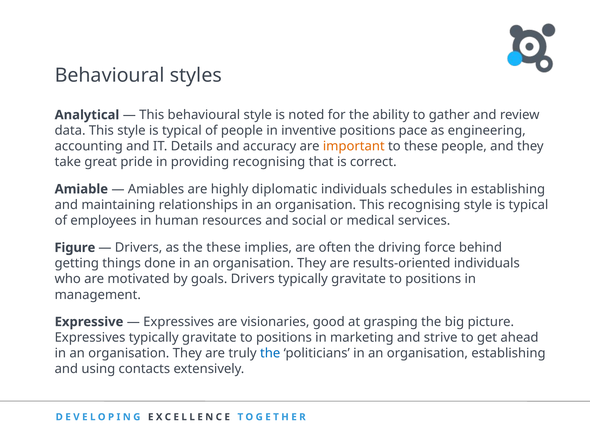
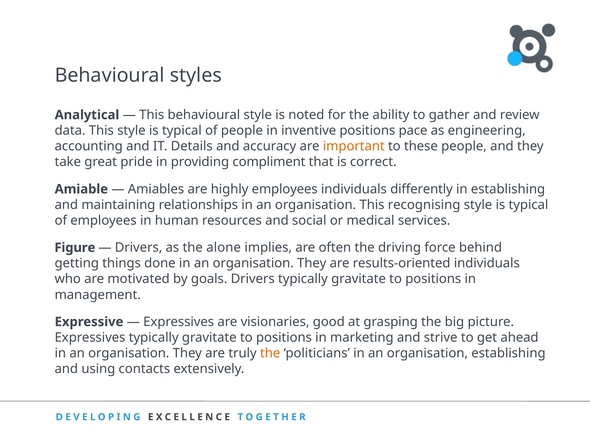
providing recognising: recognising -> compliment (269, 162)
highly diplomatic: diplomatic -> employees (285, 189)
schedules: schedules -> differently (422, 189)
the these: these -> alone (224, 248)
the colour: blue -> orange (270, 354)
